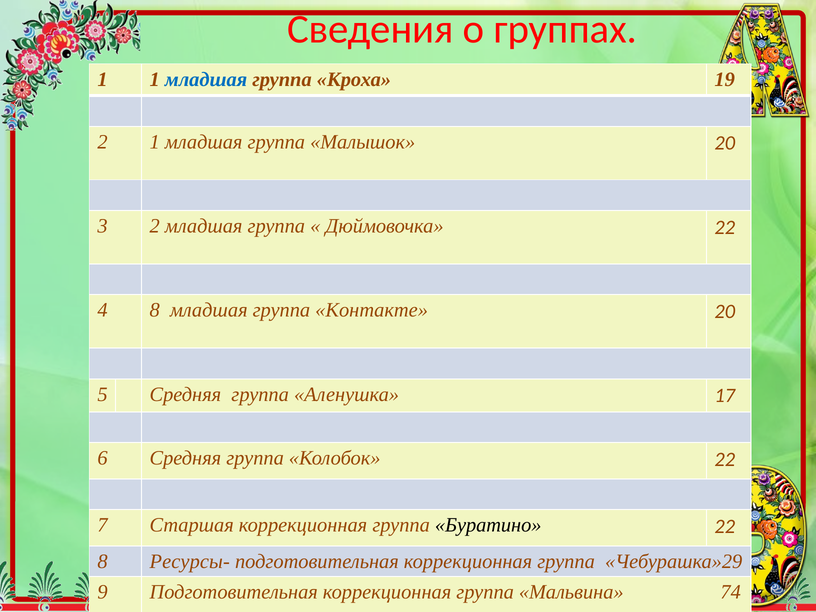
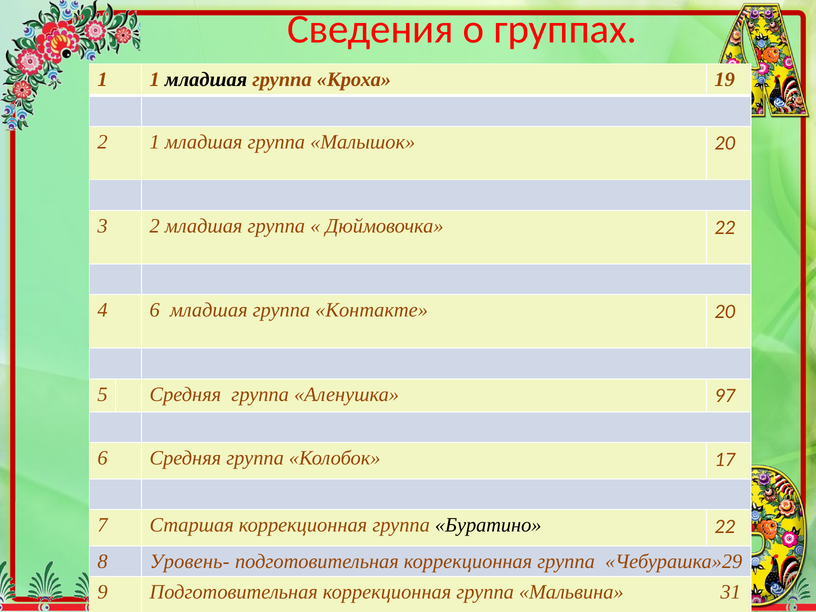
младшая colour: blue -> black (206, 79)
4 8: 8 -> 6 (155, 310)
17: 17 -> 97 (725, 396)
Колобок 22: 22 -> 17 (725, 459)
Ресурсы-: Ресурсы- -> Уровень- (190, 561)
74: 74 -> 31 (731, 592)
